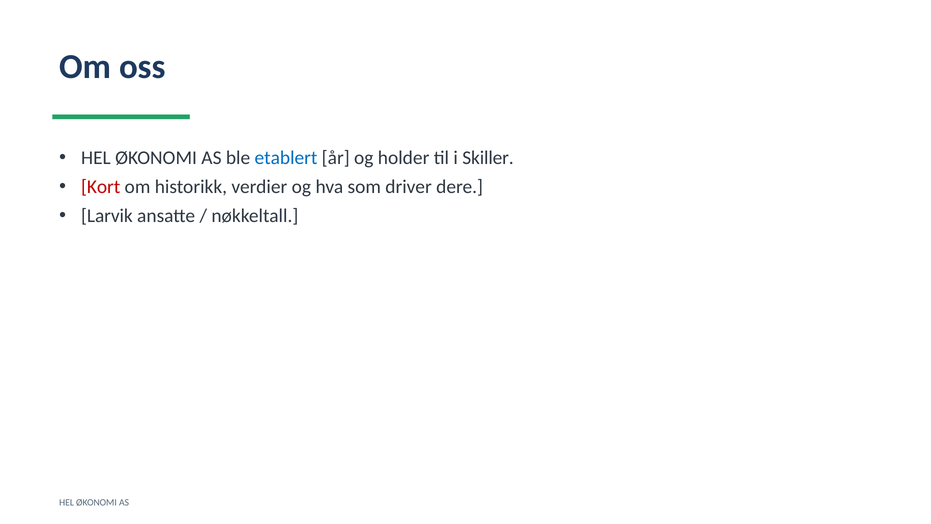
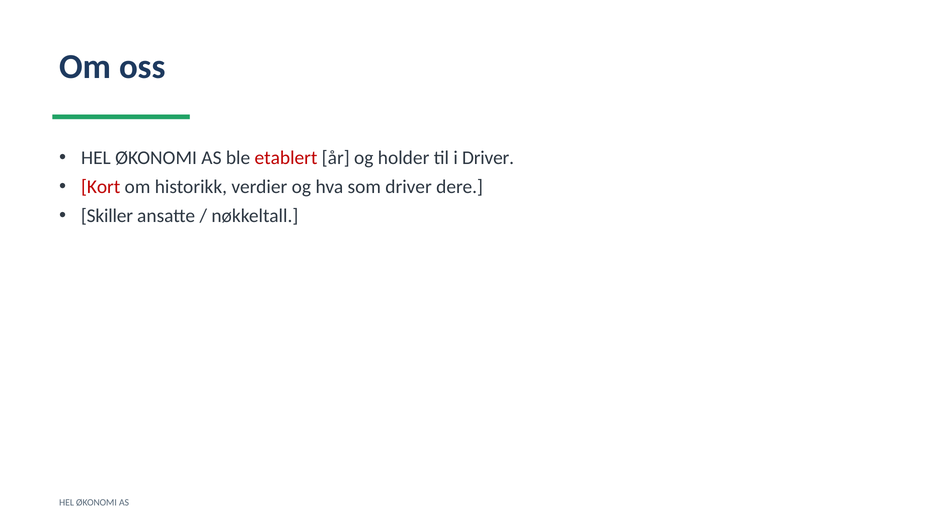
etablert colour: blue -> red (286, 158)
i Skiller: Skiller -> Driver (488, 158)
Larvik: Larvik -> Skiller (107, 216)
